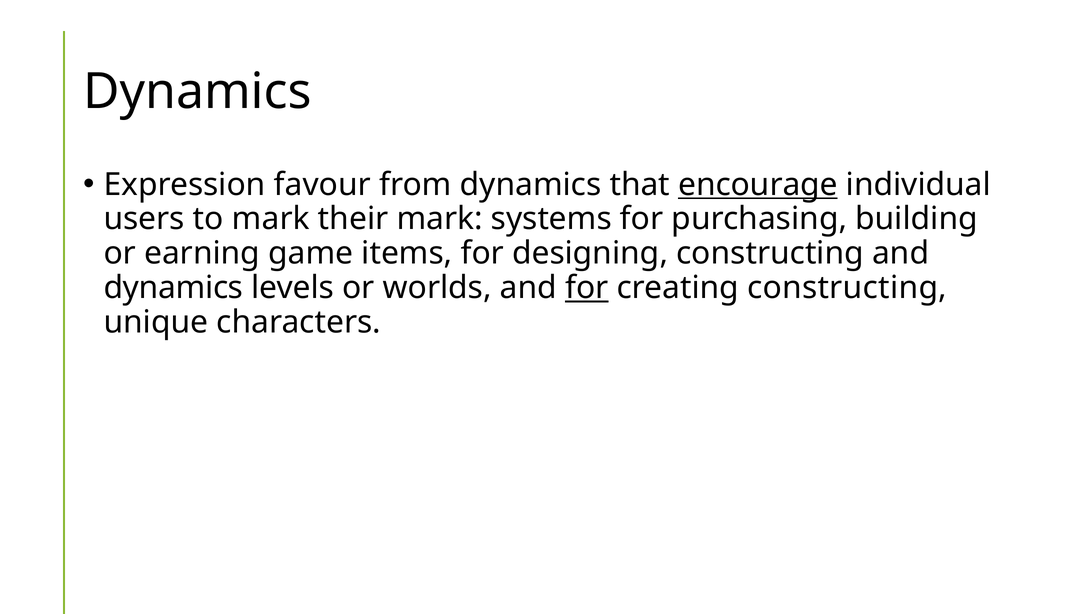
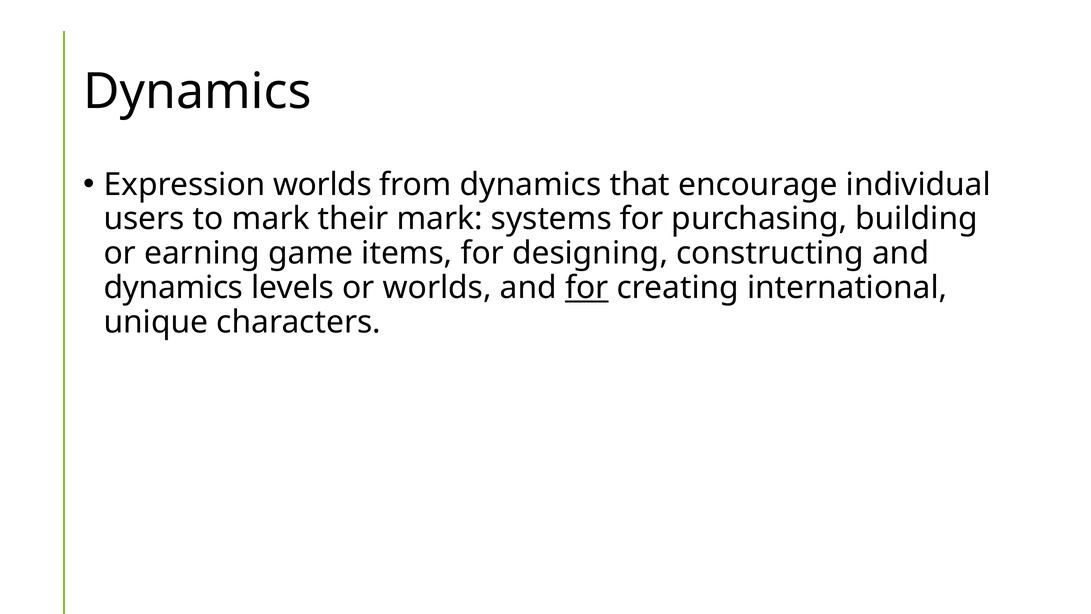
Expression favour: favour -> worlds (323, 184)
encourage underline: present -> none (758, 184)
creating constructing: constructing -> international (847, 288)
